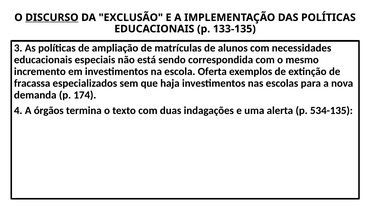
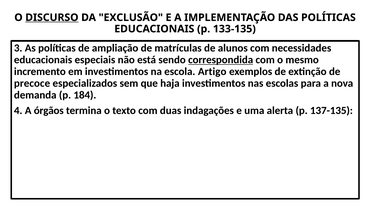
correspondida underline: none -> present (221, 60)
Oferta: Oferta -> Artigo (212, 71)
fracassa: fracassa -> precoce (32, 83)
174: 174 -> 184 (85, 95)
534-135: 534-135 -> 137-135 (331, 111)
